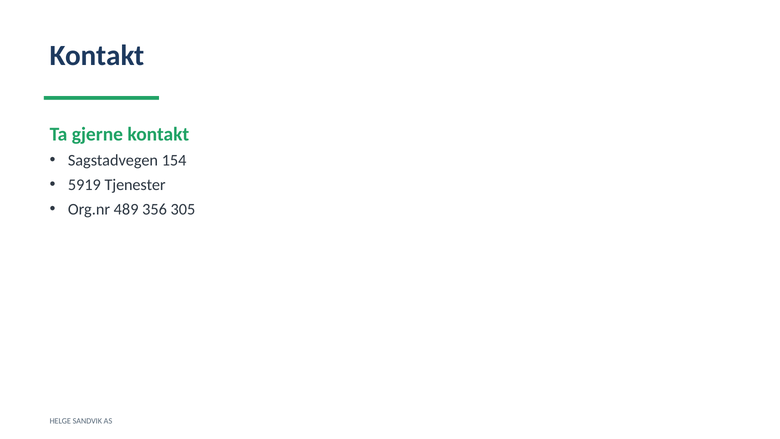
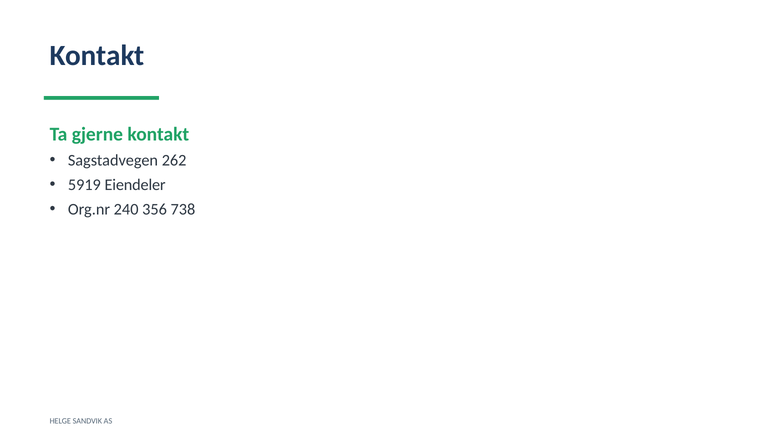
154: 154 -> 262 (174, 160)
Tjenester: Tjenester -> Eiendeler (135, 185)
489: 489 -> 240 (126, 209)
305: 305 -> 738 (183, 209)
